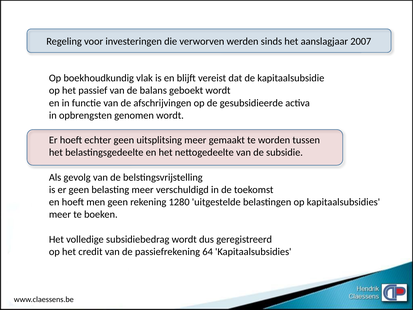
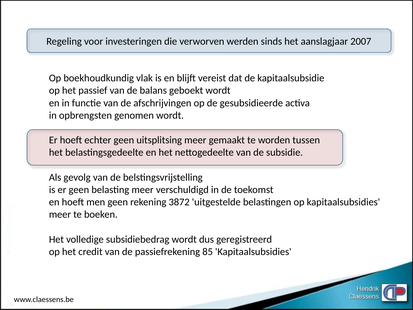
1280: 1280 -> 3872 (179, 202)
64: 64 -> 85 (208, 252)
